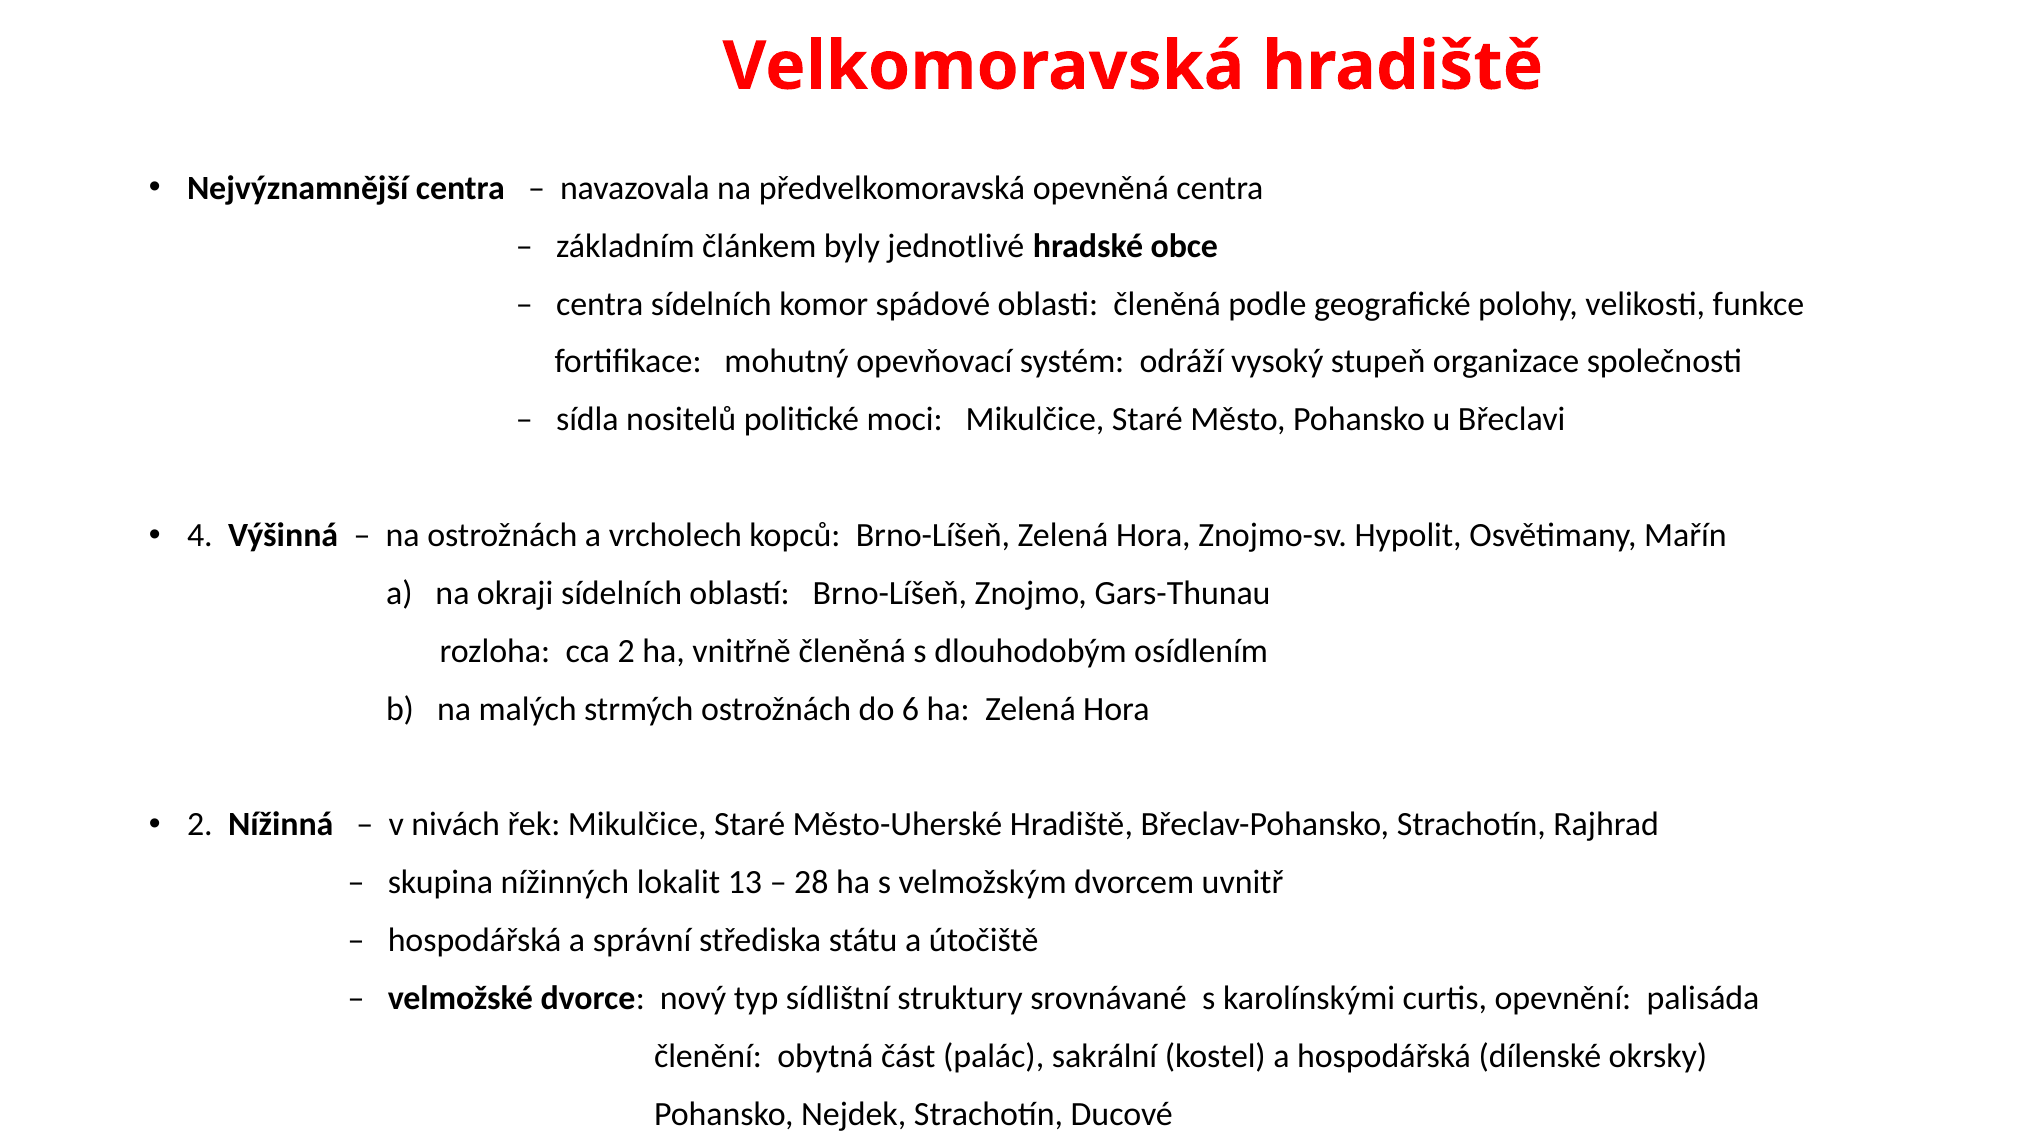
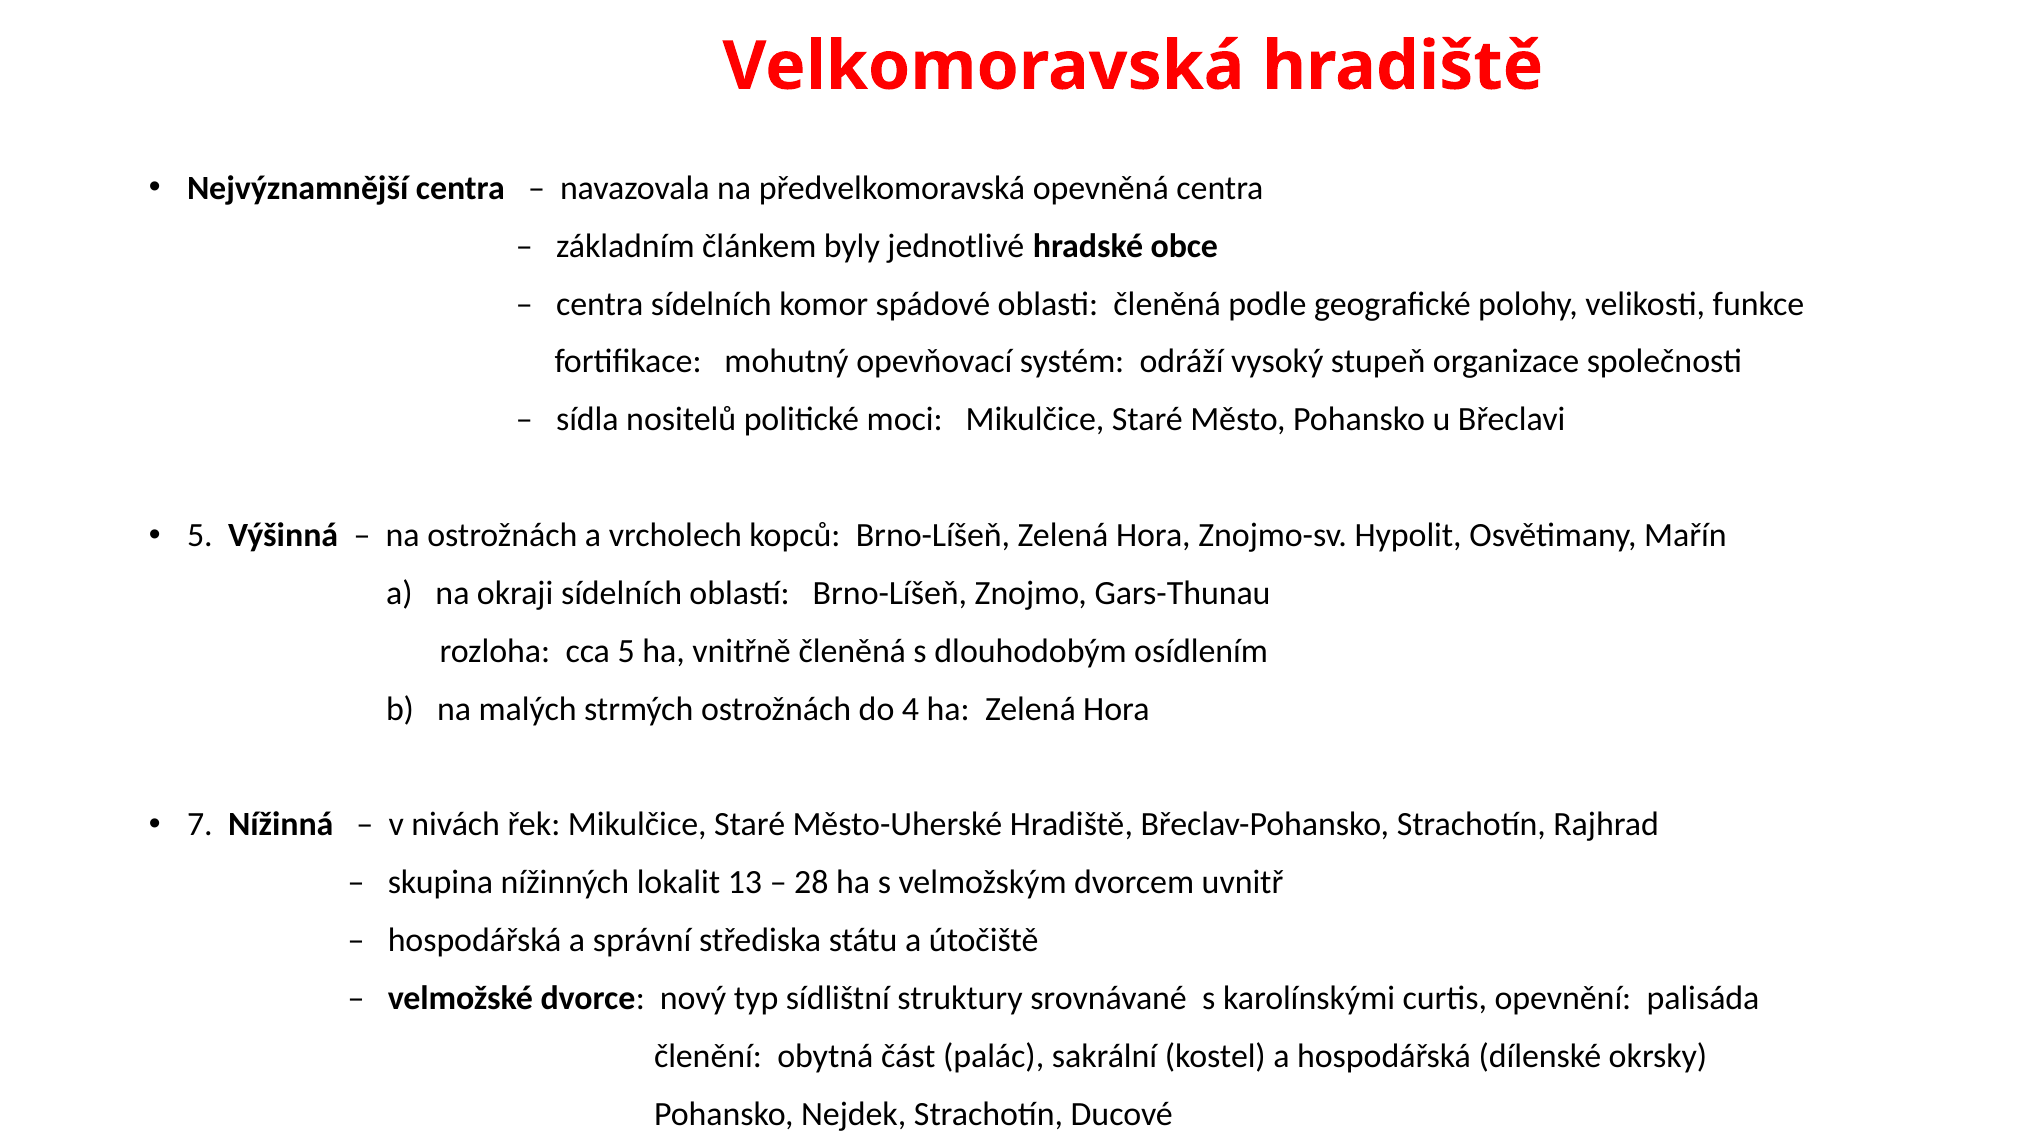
4: 4 -> 5 (200, 535)
cca 2: 2 -> 5 (626, 651)
6: 6 -> 4 (911, 709)
2: 2 -> 7 (200, 825)
